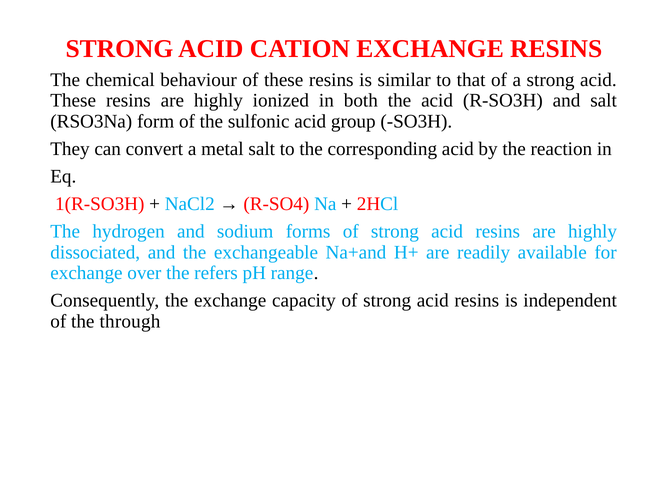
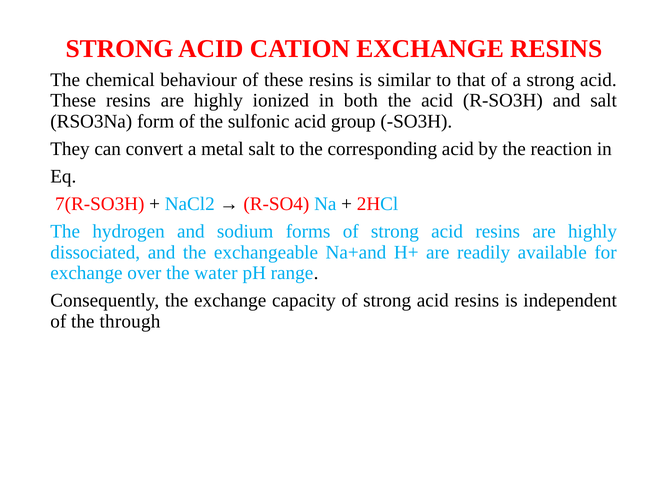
1(R-SO3H: 1(R-SO3H -> 7(R-SO3H (100, 204)
refers: refers -> water (216, 273)
